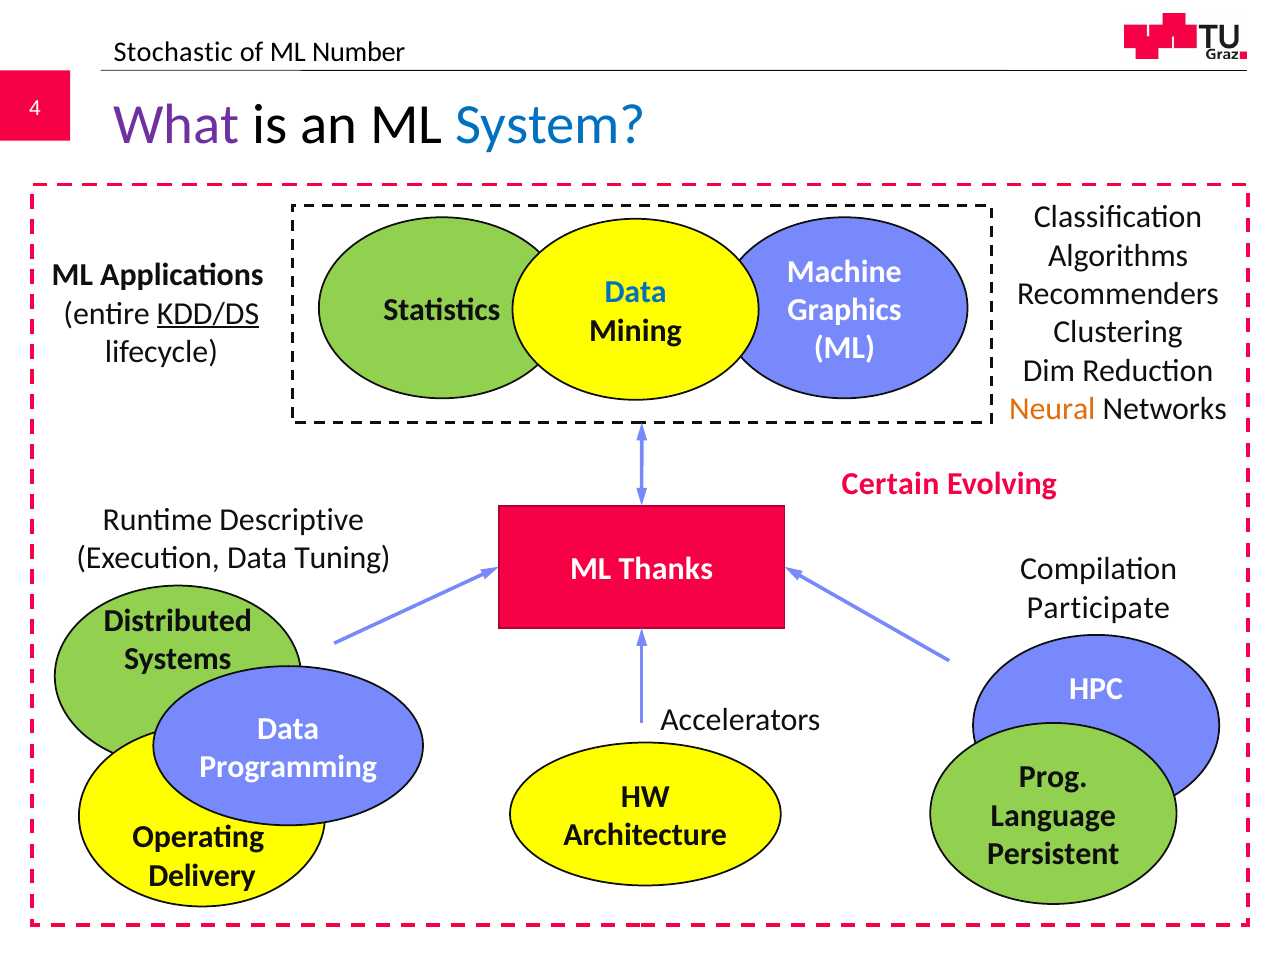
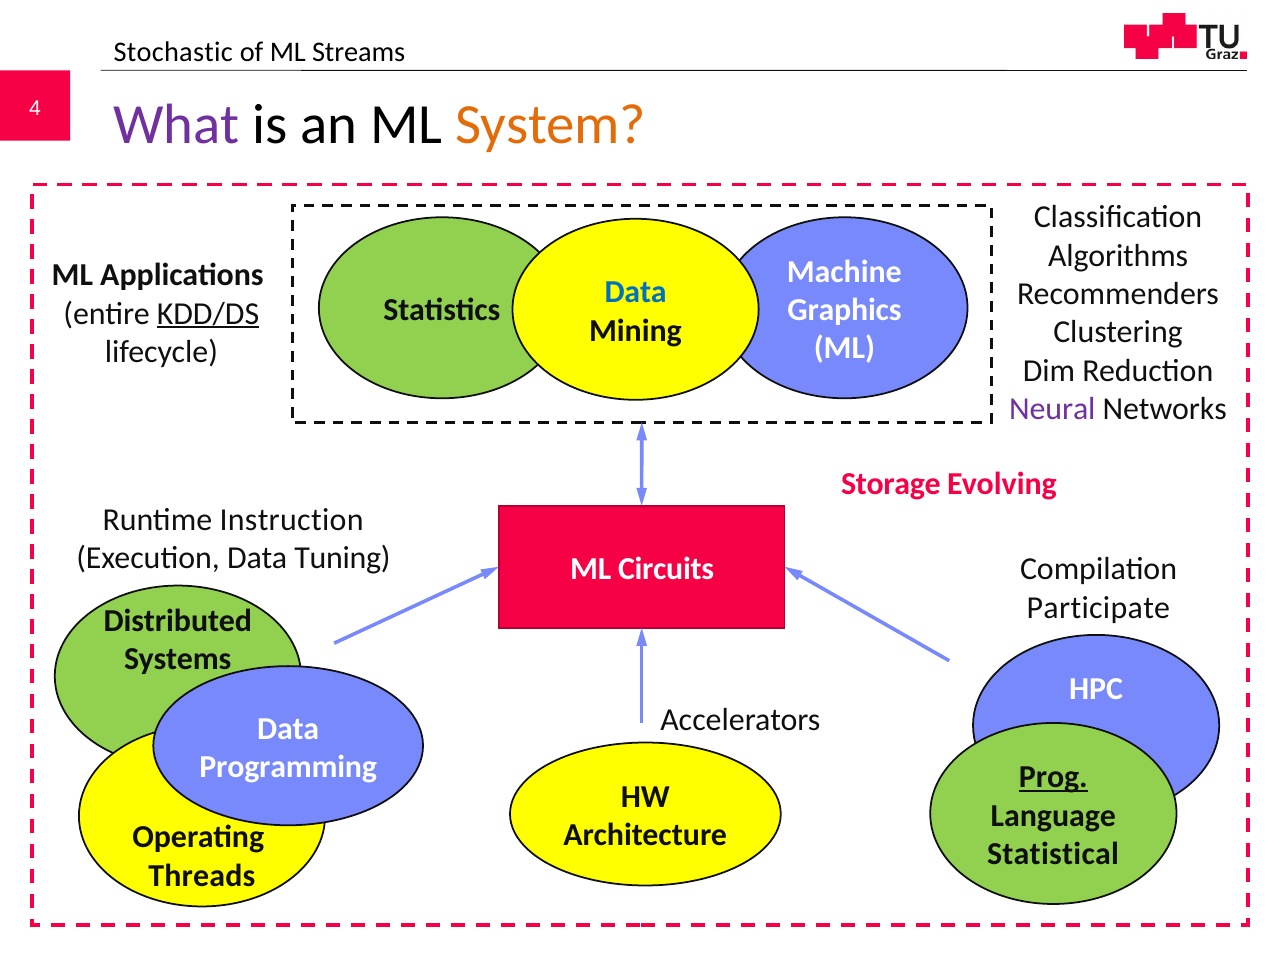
Number: Number -> Streams (359, 52)
System colour: blue -> orange (551, 125)
Neural colour: orange -> purple (1052, 409)
Certain: Certain -> Storage (891, 484)
Descriptive: Descriptive -> Instruction (292, 520)
Thanks: Thanks -> Circuits (666, 569)
Prog underline: none -> present (1053, 777)
Persistent: Persistent -> Statistical (1053, 854)
Delivery: Delivery -> Threads (202, 875)
